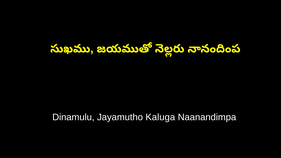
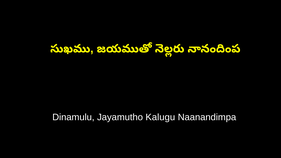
Kaluga: Kaluga -> Kalugu (160, 117)
